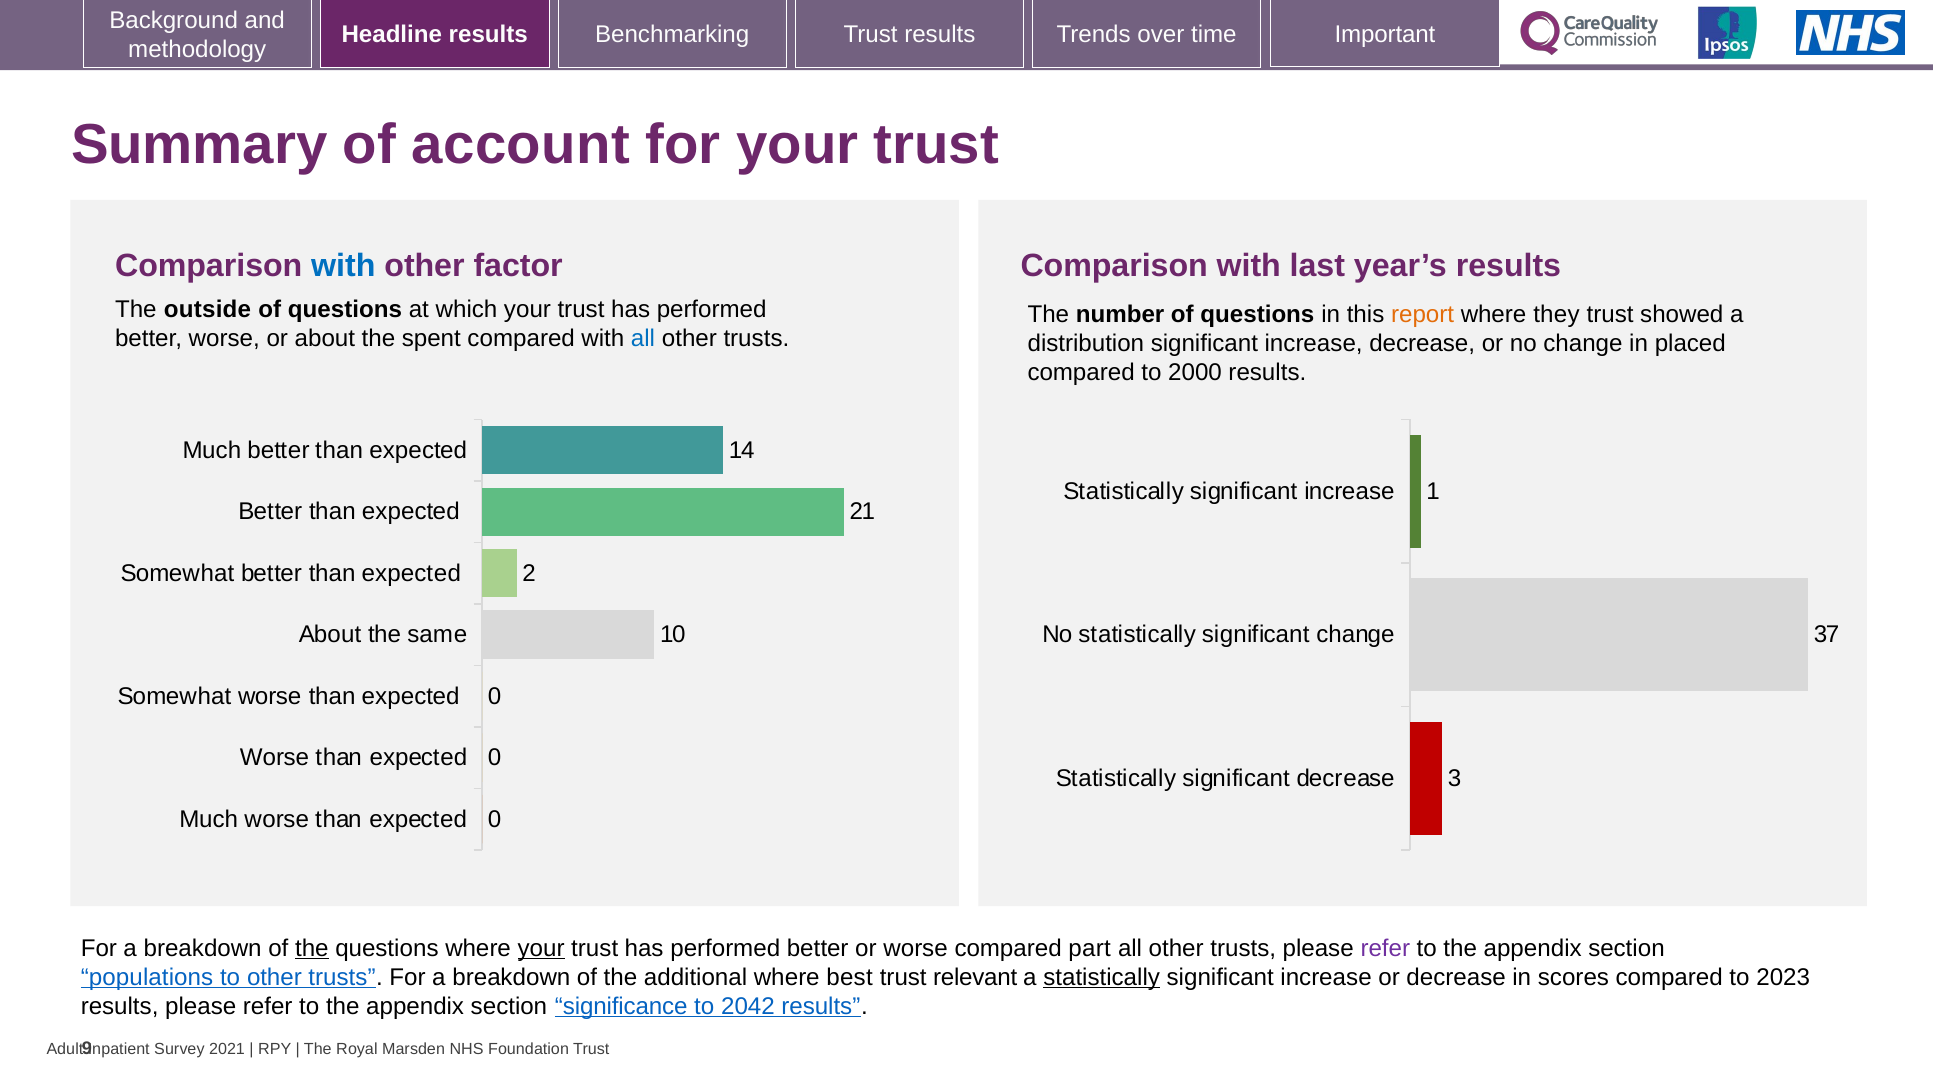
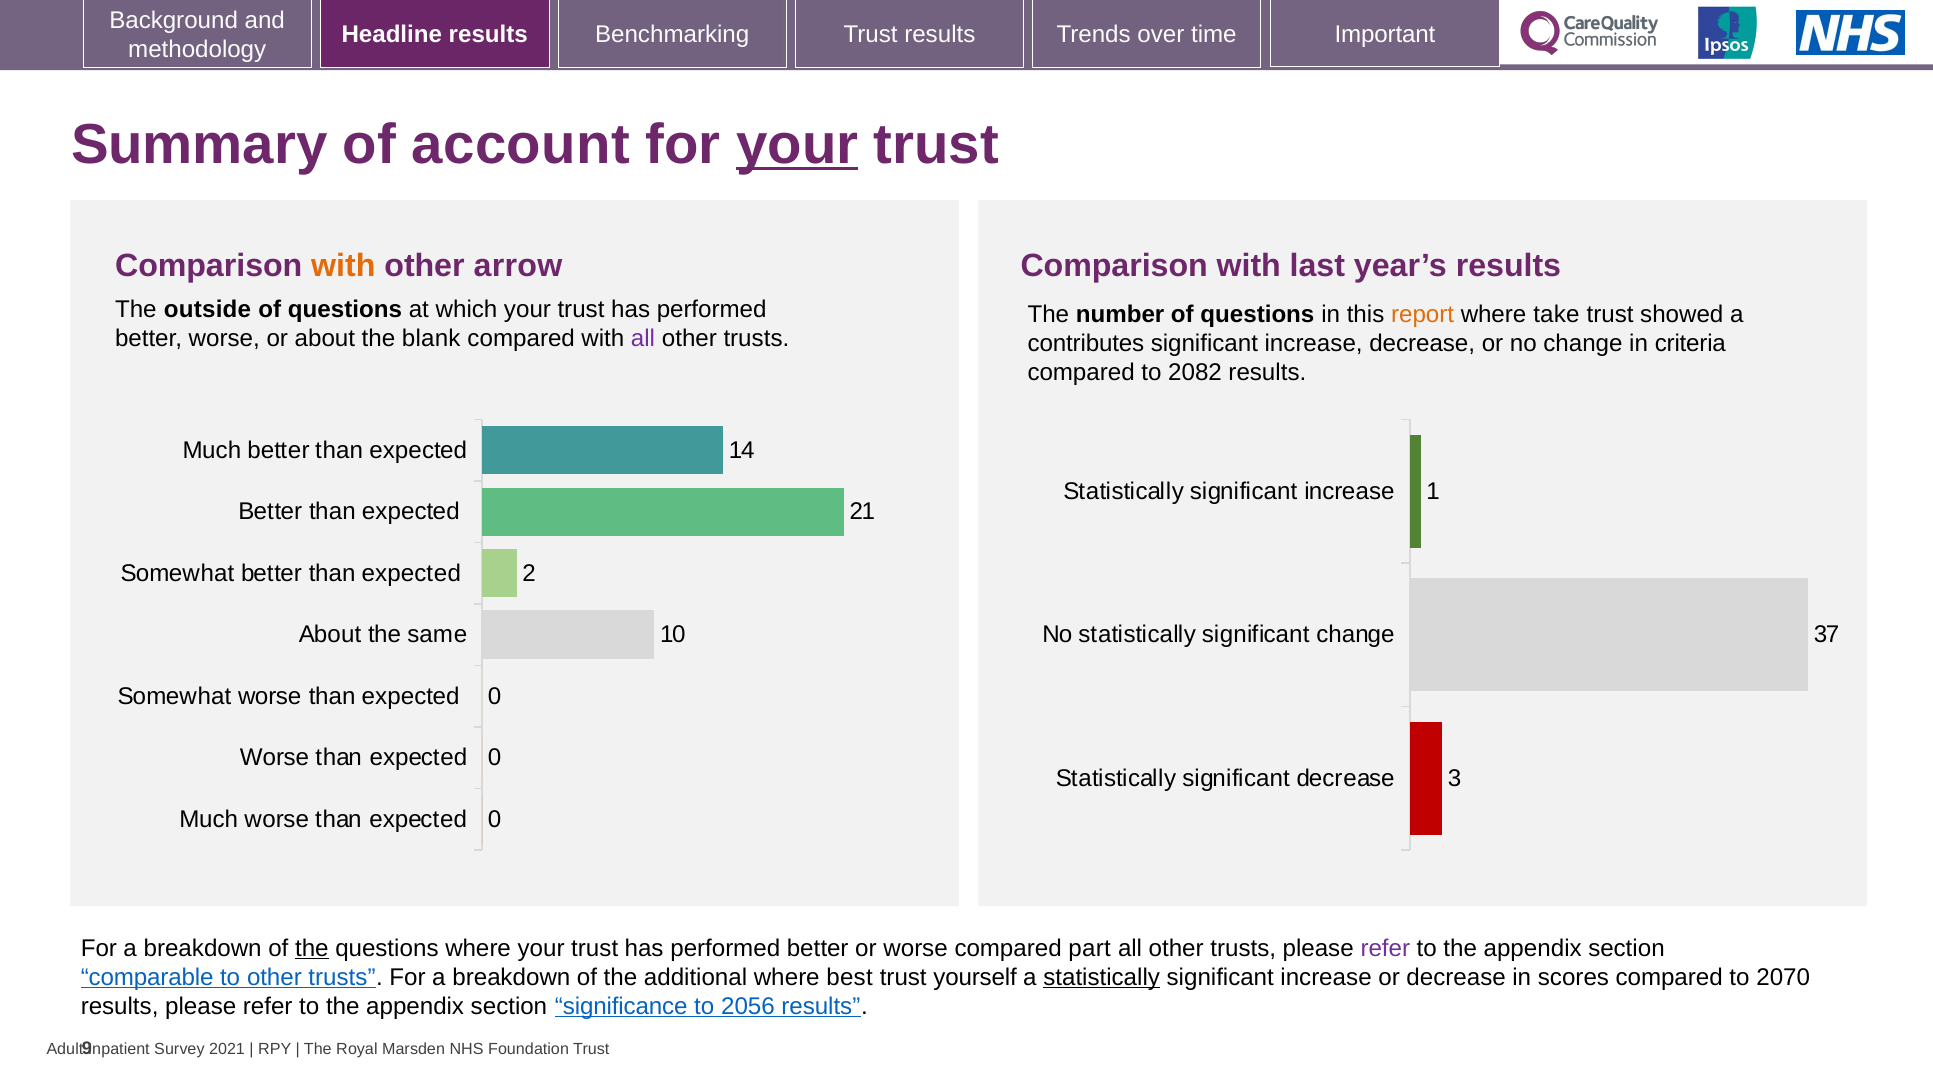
your underline: none -> present (797, 145)
with colour: blue -> orange (343, 266)
factor: factor -> arrow (518, 266)
they: they -> take (1556, 314)
spent: spent -> blank (431, 338)
all colour: blue -> purple (643, 338)
distribution: distribution -> contributes (1086, 343)
placed: placed -> criteria (1690, 343)
2000: 2000 -> 2082 (1195, 372)
your underline: present -> none (541, 948)
populations: populations -> comparable (147, 977)
relevant: relevant -> yourself (975, 977)
2023: 2023 -> 2070 (1783, 977)
2042: 2042 -> 2056 (748, 1006)
